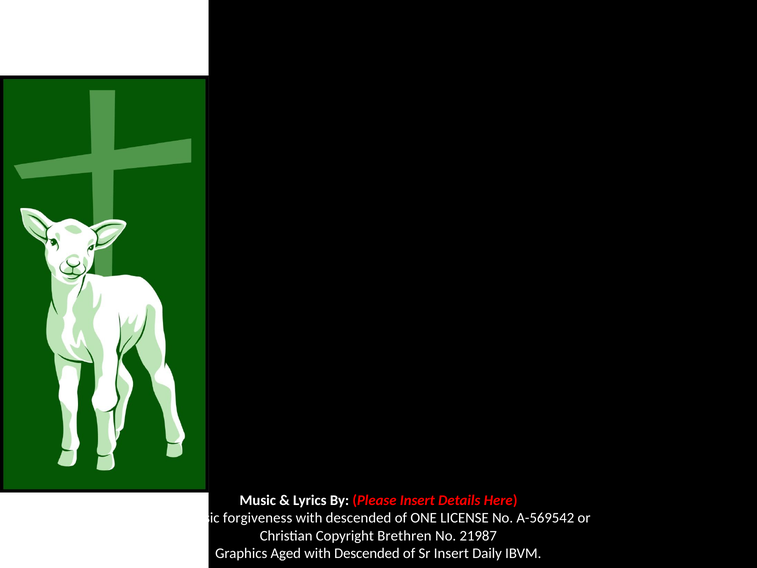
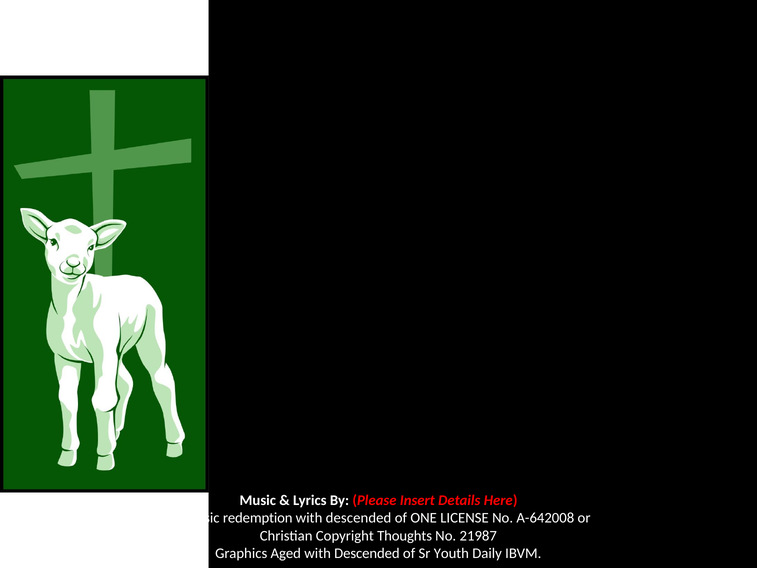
forgiveness: forgiveness -> redemption (258, 518)
A-569542: A-569542 -> A-642008 (545, 518)
Brethren: Brethren -> Thoughts (405, 536)
Sr Insert: Insert -> Youth (451, 553)
